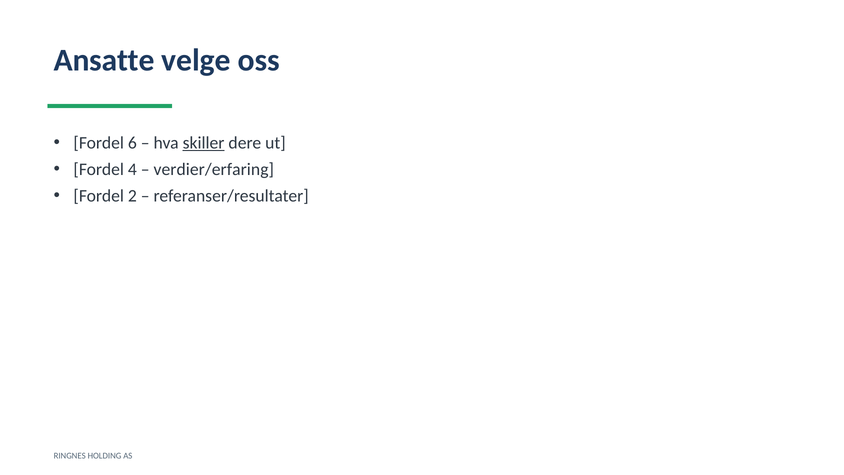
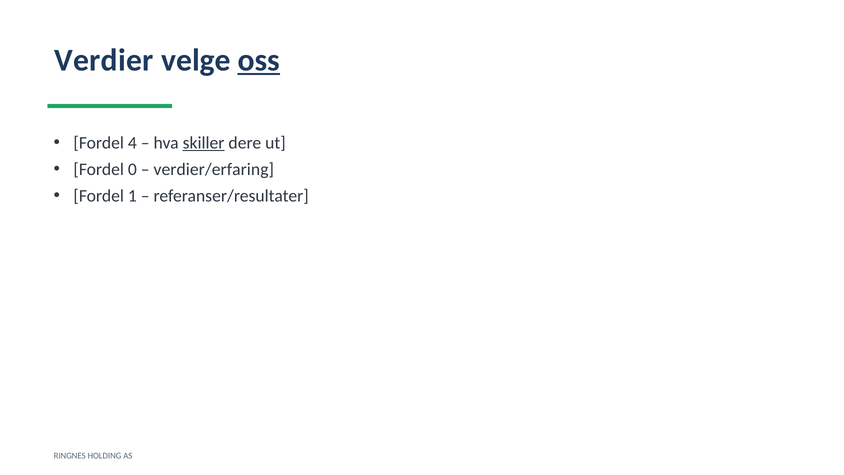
Ansatte: Ansatte -> Verdier (104, 60)
oss underline: none -> present (259, 60)
6: 6 -> 4 (132, 143)
4: 4 -> 0 (132, 169)
2: 2 -> 1 (132, 196)
